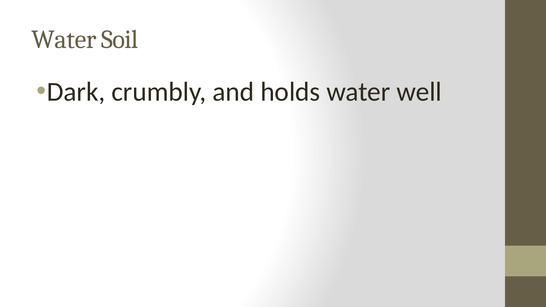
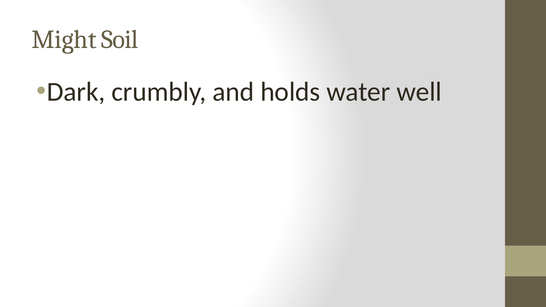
Water: Water -> Might (64, 40)
